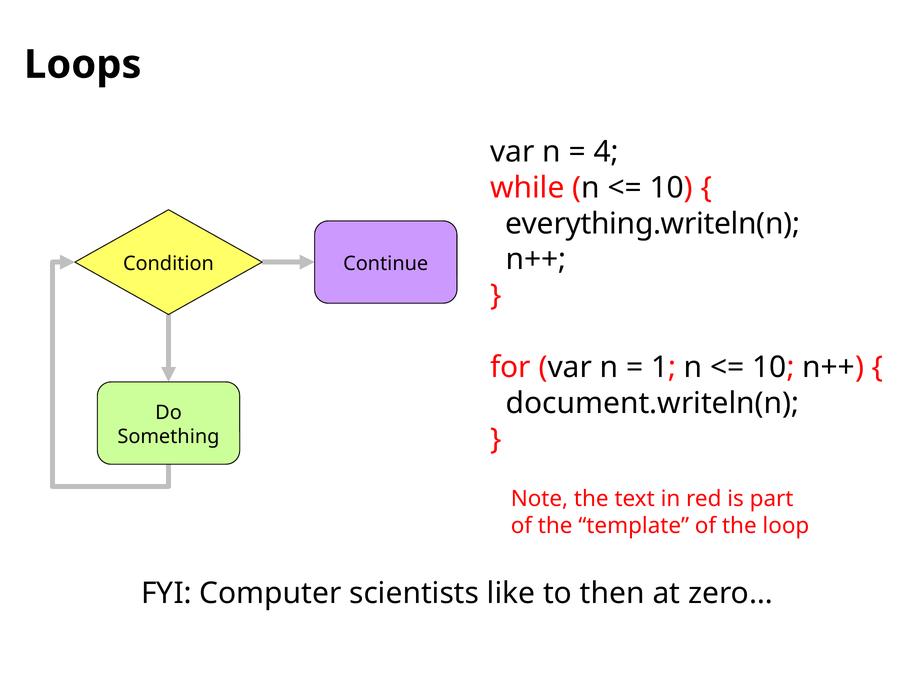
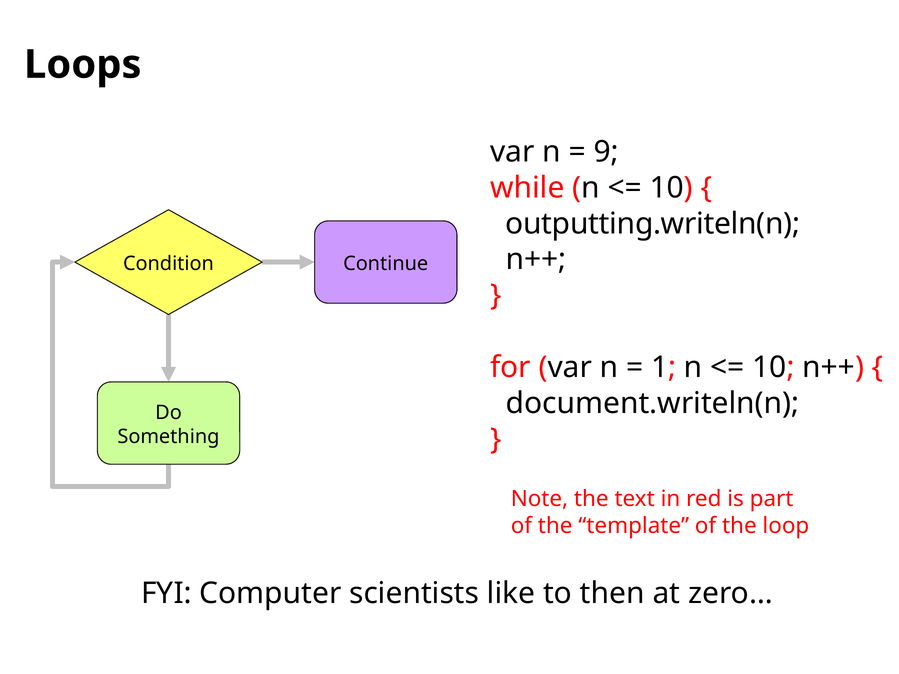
4: 4 -> 9 (606, 152)
everything.writeln(n: everything.writeln(n -> outputting.writeln(n (653, 224)
